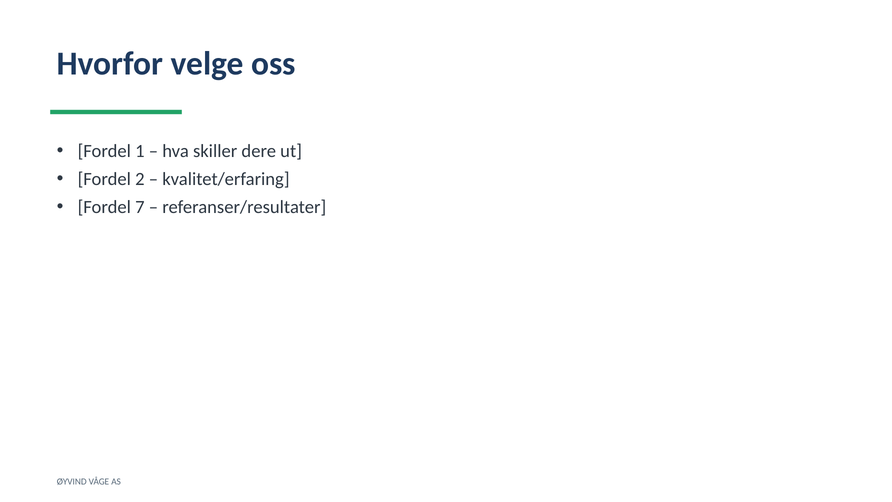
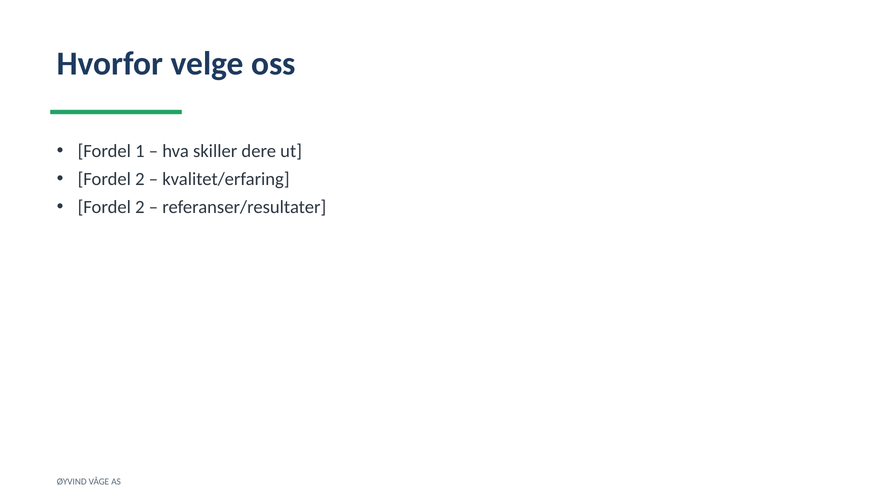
7: 7 -> 2 (140, 207)
